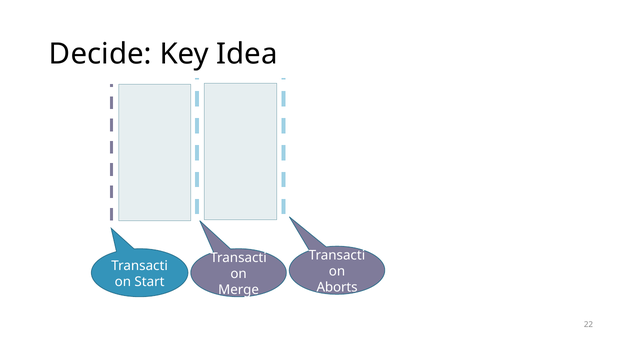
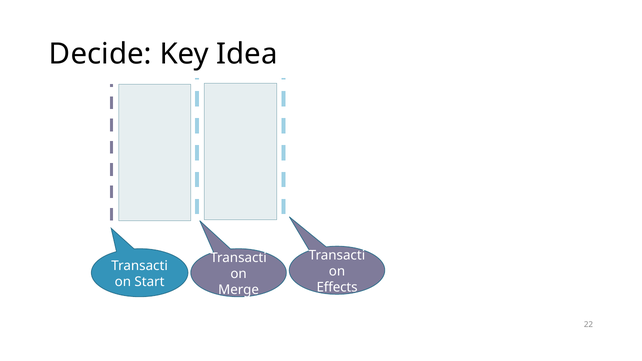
Aborts: Aborts -> Effects (337, 287)
